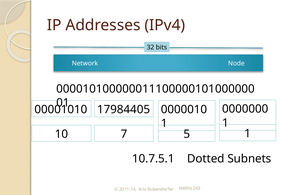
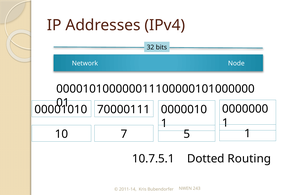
17984405: 17984405 -> 70000111 (124, 110)
Subnets: Subnets -> Routing (249, 159)
